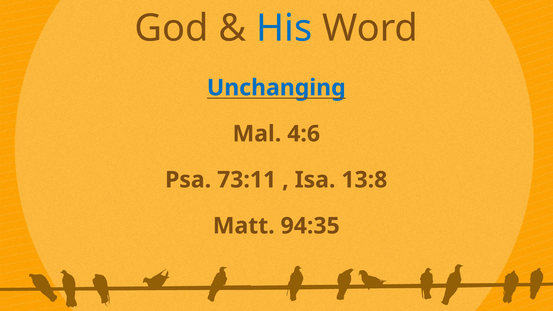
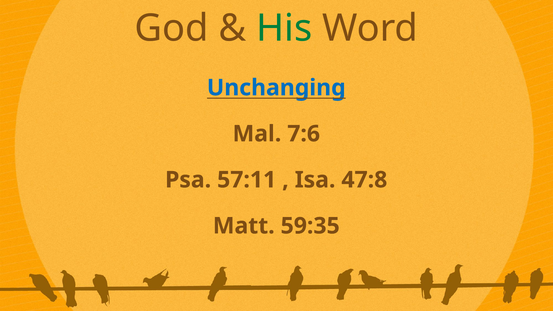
His colour: blue -> green (284, 28)
4:6: 4:6 -> 7:6 (304, 134)
73:11: 73:11 -> 57:11 (247, 180)
13:8: 13:8 -> 47:8 (364, 180)
94:35: 94:35 -> 59:35 (310, 226)
